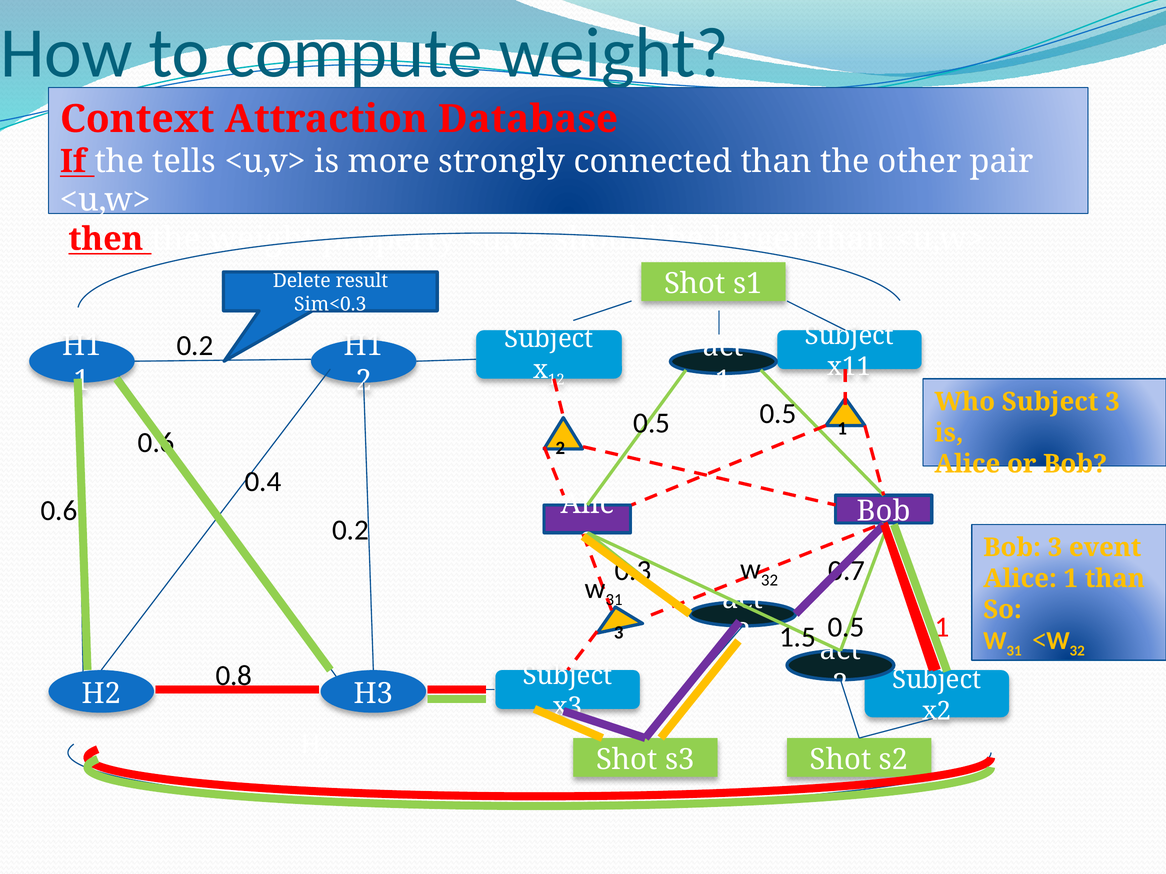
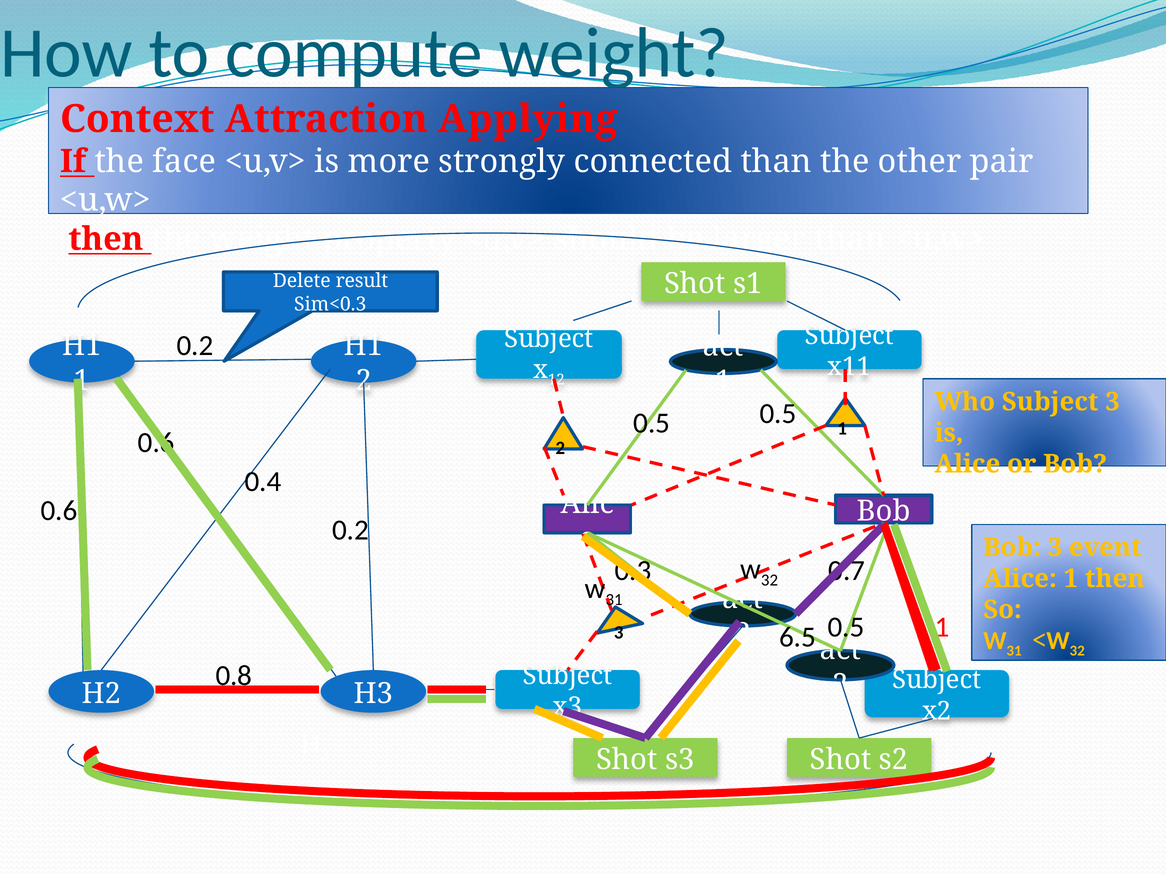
Database: Database -> Applying (528, 119)
tells: tells -> face (184, 161)
1 than: than -> then (1115, 579)
1.5: 1.5 -> 6.5 (797, 637)
